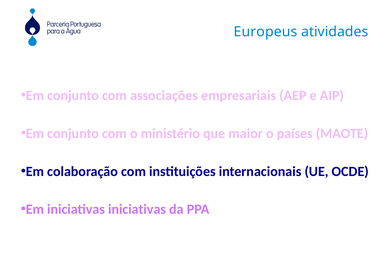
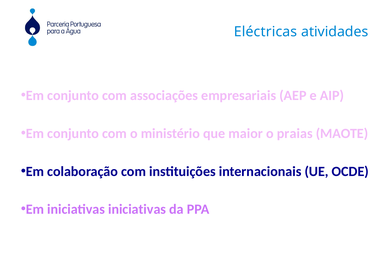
Europeus: Europeus -> Eléctricas (266, 32)
países: países -> praias (295, 134)
